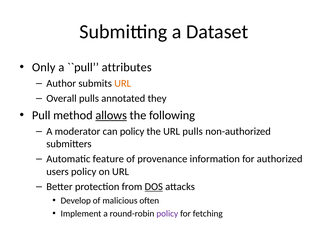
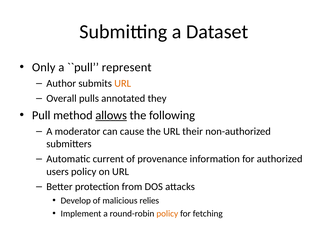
attributes: attributes -> represent (127, 67)
can policy: policy -> cause (132, 131)
URL pulls: pulls -> their (193, 131)
feature: feature -> current (108, 159)
DOS underline: present -> none (154, 187)
often: often -> relies (149, 201)
policy colour: purple -> orange (167, 214)
